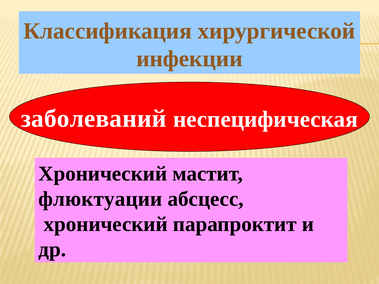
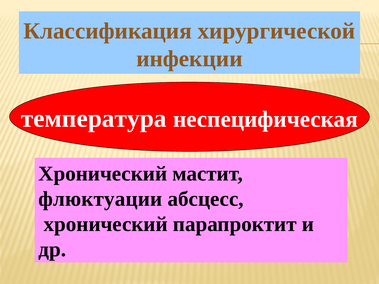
заболеваний: заболеваний -> температура (94, 119)
